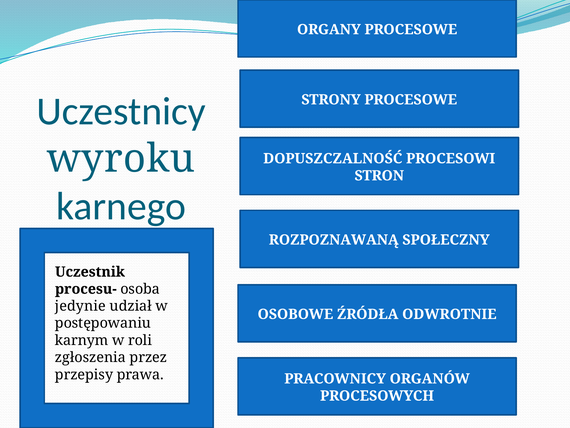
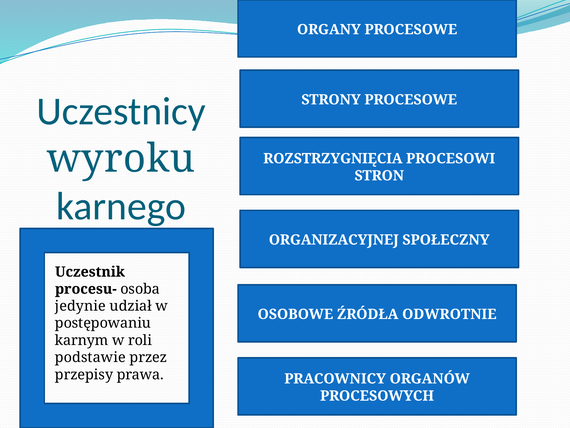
DOPUSZCZALNOŚĆ: DOPUSZCZALNOŚĆ -> ROZSTRZYGNIĘCIA (333, 158)
ROZPOZNAWANĄ: ROZPOZNAWANĄ -> ORGANIZACYJNEJ (334, 240)
zgłoszenia: zgłoszenia -> podstawie (90, 357)
